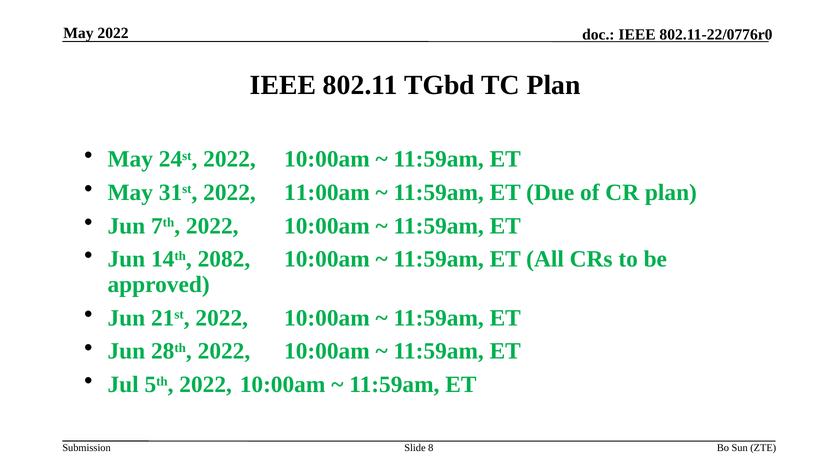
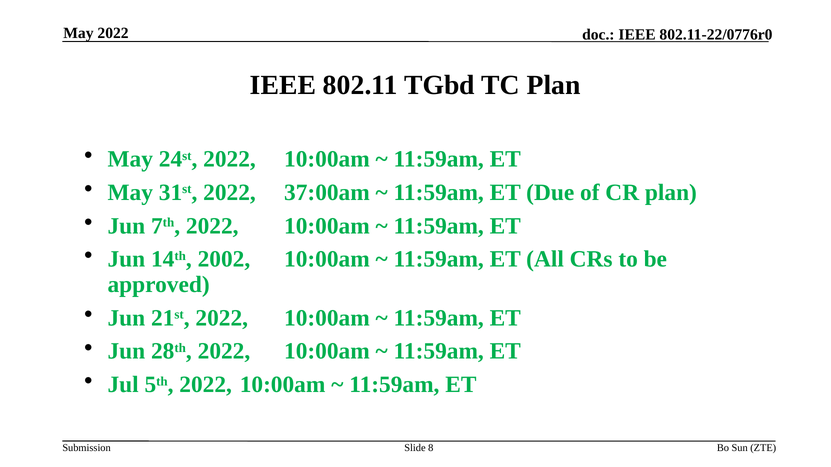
11:00am: 11:00am -> 37:00am (327, 193)
2082: 2082 -> 2002 (224, 259)
